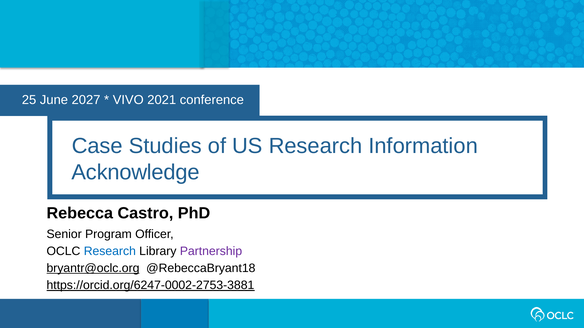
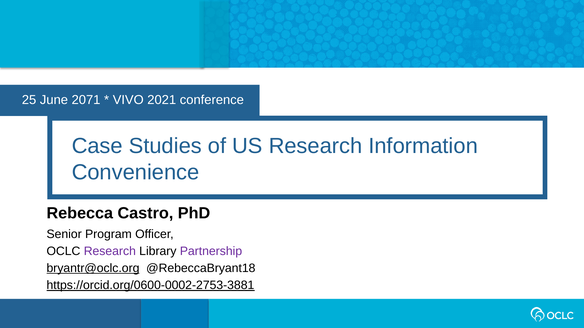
2027: 2027 -> 2071 (86, 100)
Acknowledge: Acknowledge -> Convenience (136, 172)
Research colour: blue -> purple (110, 252)
https://orcid.org/6247-0002-2753-3881: https://orcid.org/6247-0002-2753-3881 -> https://orcid.org/0600-0002-2753-3881 (150, 286)
